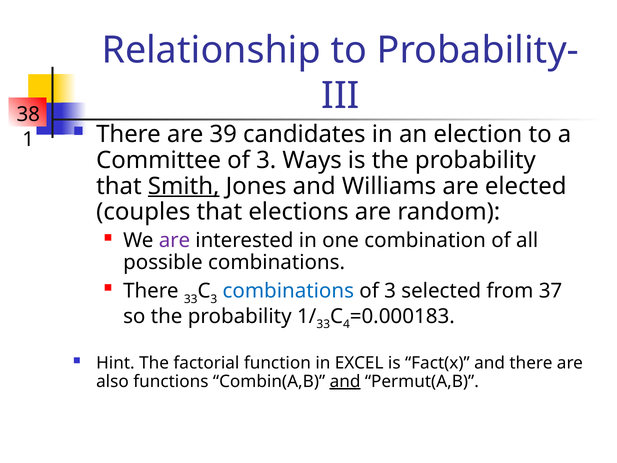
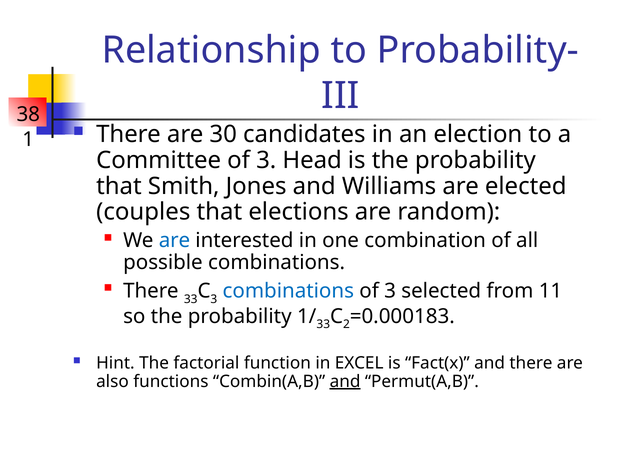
39: 39 -> 30 (223, 134)
Ways: Ways -> Head (312, 160)
Smith underline: present -> none (184, 186)
are colour: purple -> blue (174, 240)
37: 37 -> 11 (551, 291)
4: 4 -> 2 (346, 324)
